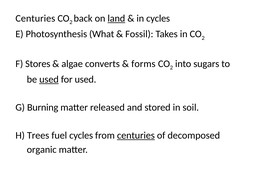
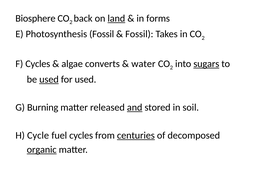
Centuries: Centuries -> Biosphere (35, 18)
in cycles: cycles -> forms (158, 18)
Photosynthesis What: What -> Fossil (102, 34)
F Stores: Stores -> Cycles (38, 64)
forms: forms -> water (143, 64)
sugars underline: none -> present (206, 64)
and underline: none -> present (135, 108)
Trees: Trees -> Cycle (38, 136)
organic underline: none -> present (42, 150)
